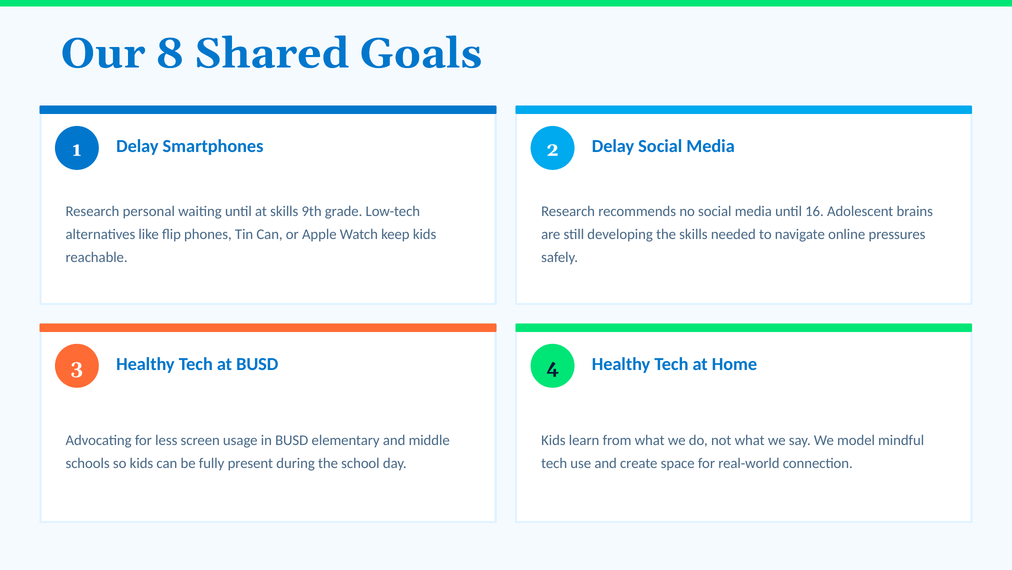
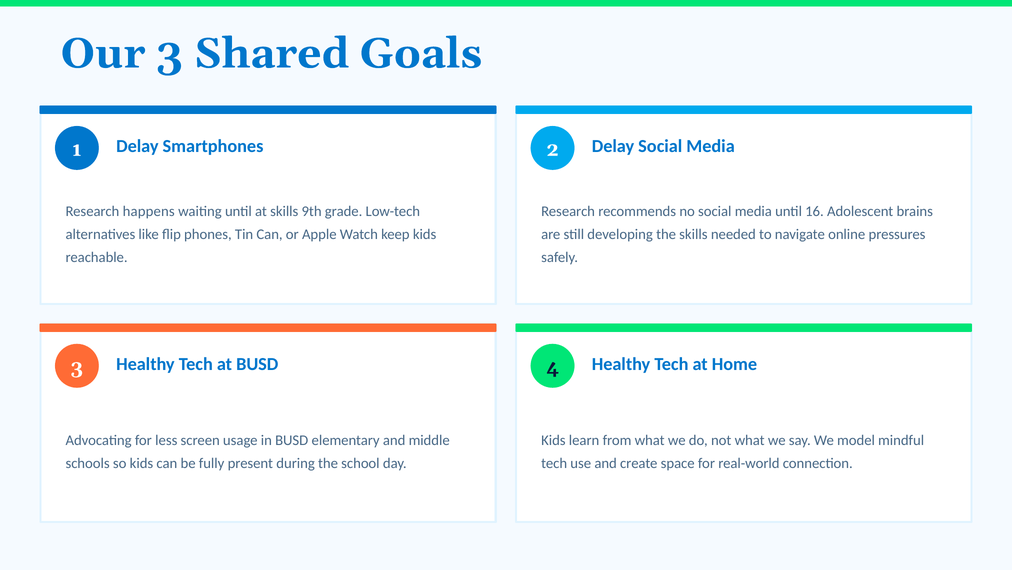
Our 8: 8 -> 3 (170, 54)
personal: personal -> happens (149, 211)
